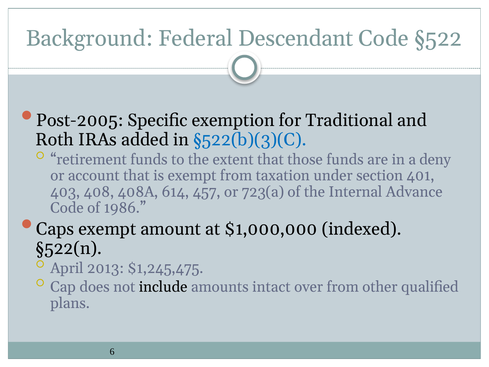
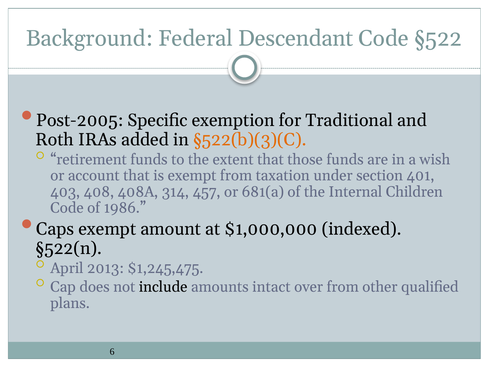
§522(b)(3)(C colour: blue -> orange (250, 139)
deny: deny -> wish (435, 159)
614: 614 -> 314 (175, 192)
723(a: 723(a -> 681(a (263, 192)
Advance: Advance -> Children (414, 192)
